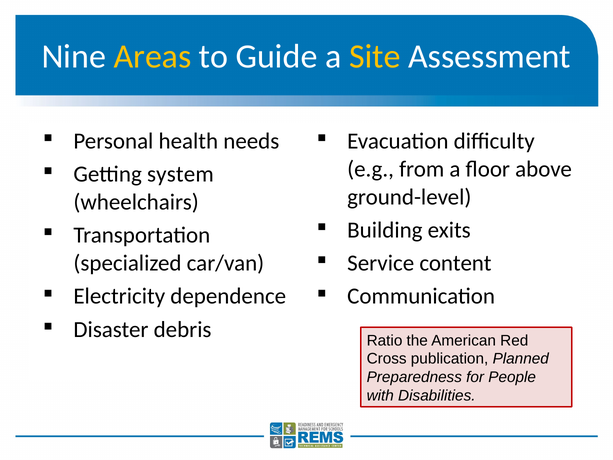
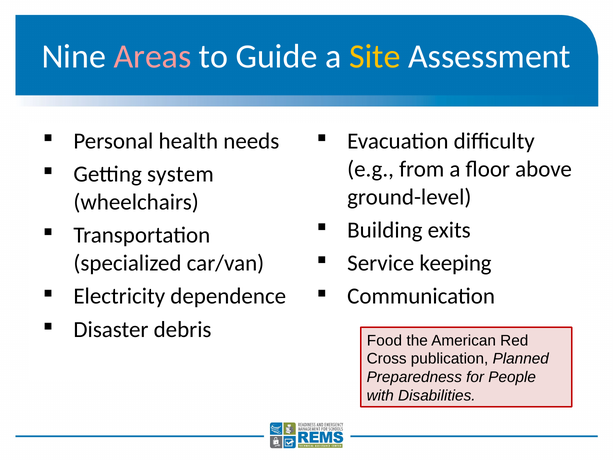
Areas colour: yellow -> pink (153, 57)
content: content -> keeping (455, 263)
Ratio: Ratio -> Food (384, 340)
